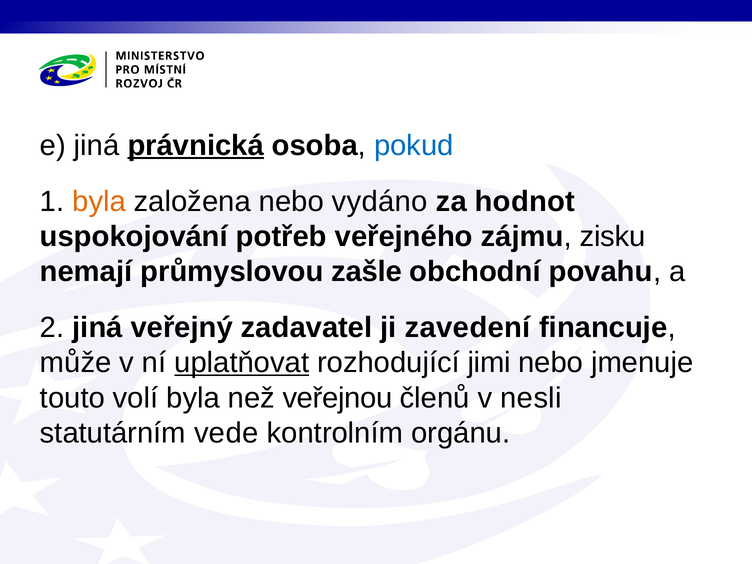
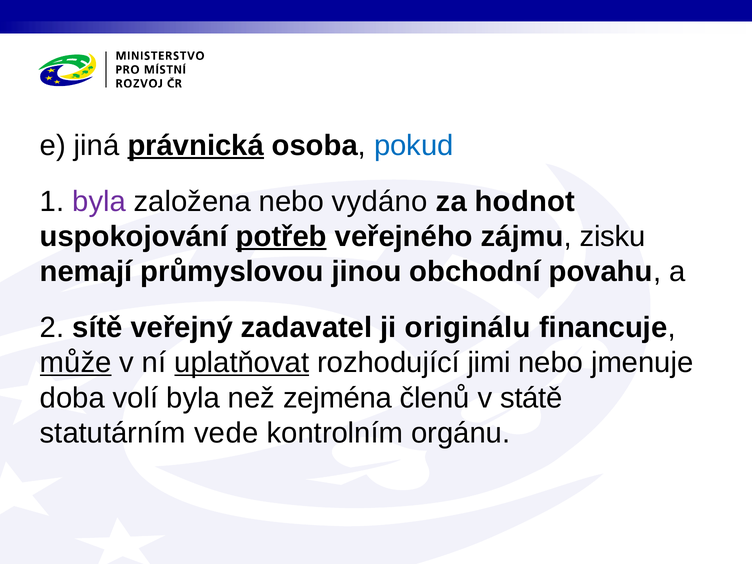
byla colour: orange -> purple (99, 201)
potřeb underline: none -> present (281, 237)
zašle: zašle -> jinou (367, 272)
2 jiná: jiná -> sítě (97, 328)
zavedení: zavedení -> originálu (468, 328)
může underline: none -> present (76, 363)
touto: touto -> doba (72, 398)
veřejnou: veřejnou -> zejména (338, 398)
nesli: nesli -> státě (531, 398)
